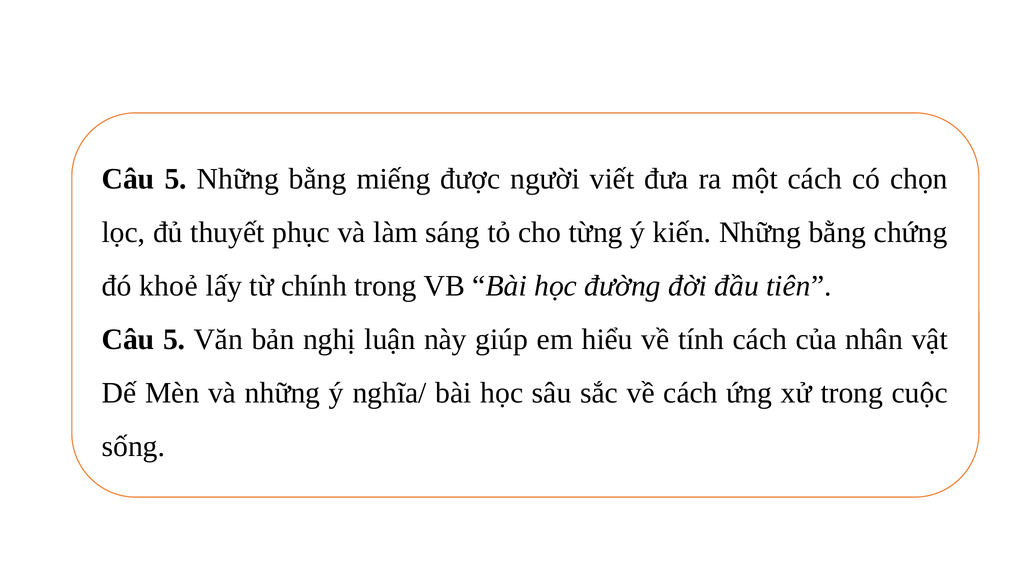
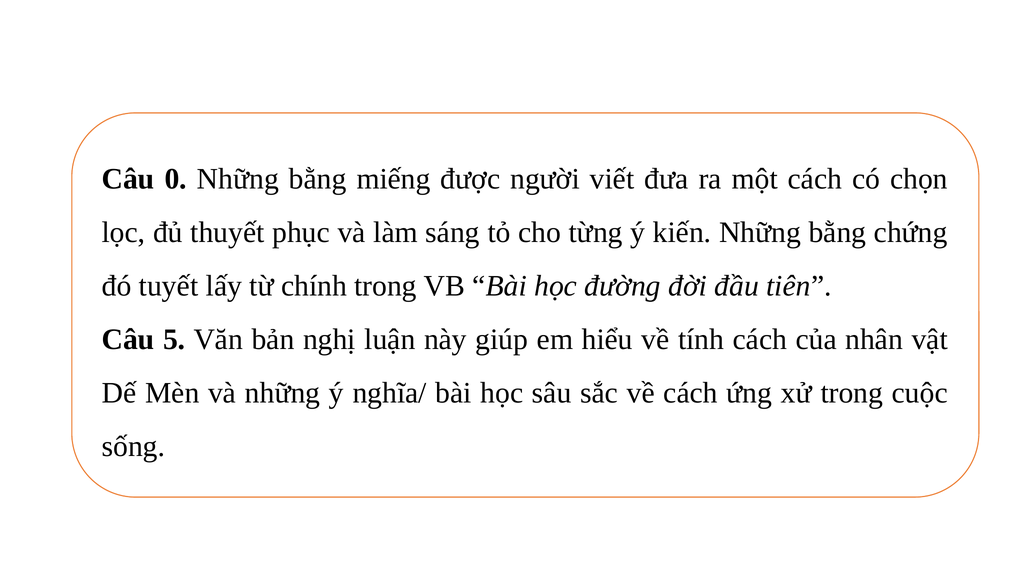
5: 5 -> 0 (176, 179)
khoẻ: khoẻ -> tuyết (169, 286)
